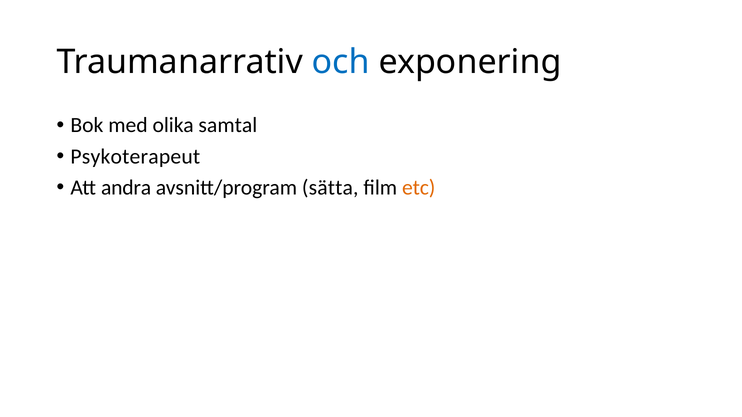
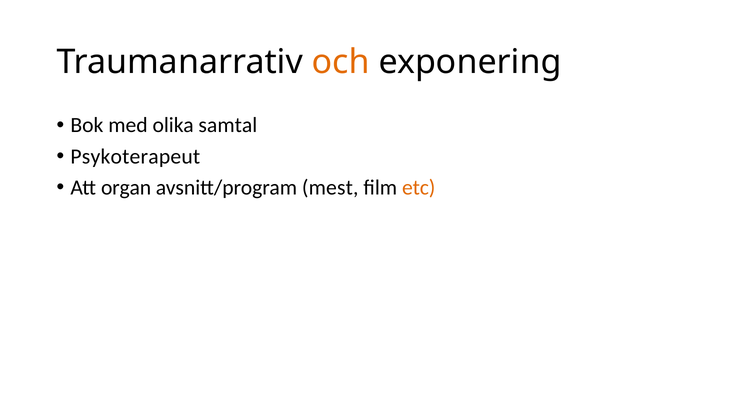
och colour: blue -> orange (341, 62)
andra: andra -> organ (126, 188)
sätta: sätta -> mest (330, 188)
